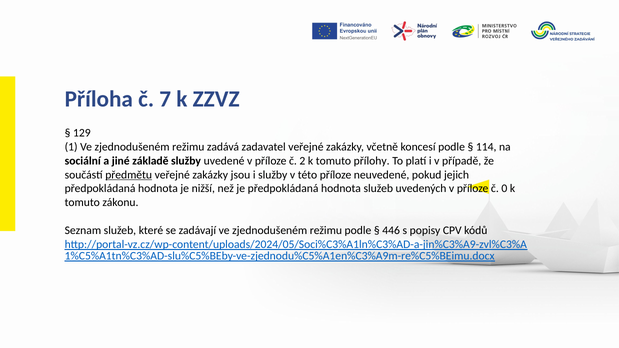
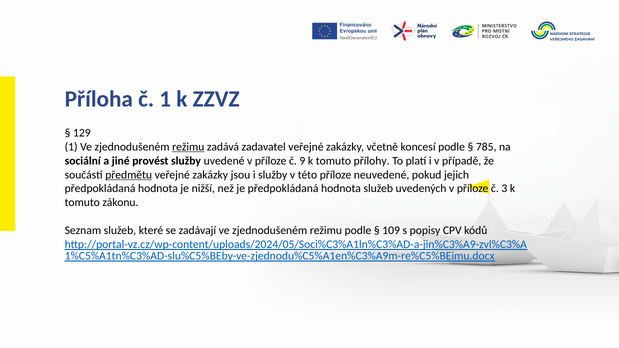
č 7: 7 -> 1 (165, 99)
režimu underline: none -> present (188, 147)
114: 114 -> 785 (486, 147)
základě: základě -> provést (150, 161)
2: 2 -> 9 (302, 161)
0: 0 -> 3 (504, 189)
446: 446 -> 109 (391, 231)
